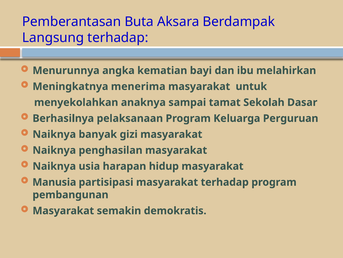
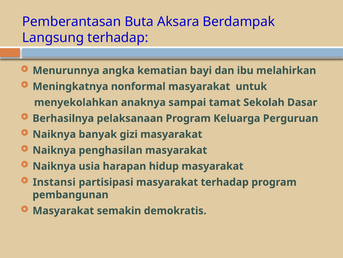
menerima: menerima -> nonformal (138, 86)
Manusia: Manusia -> Instansi (54, 182)
